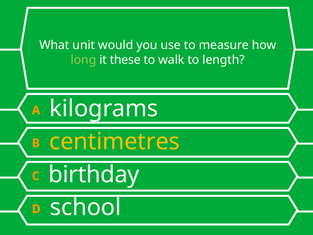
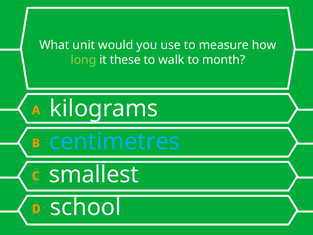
length: length -> month (224, 60)
centimetres colour: yellow -> light blue (115, 141)
birthday: birthday -> smallest (94, 174)
